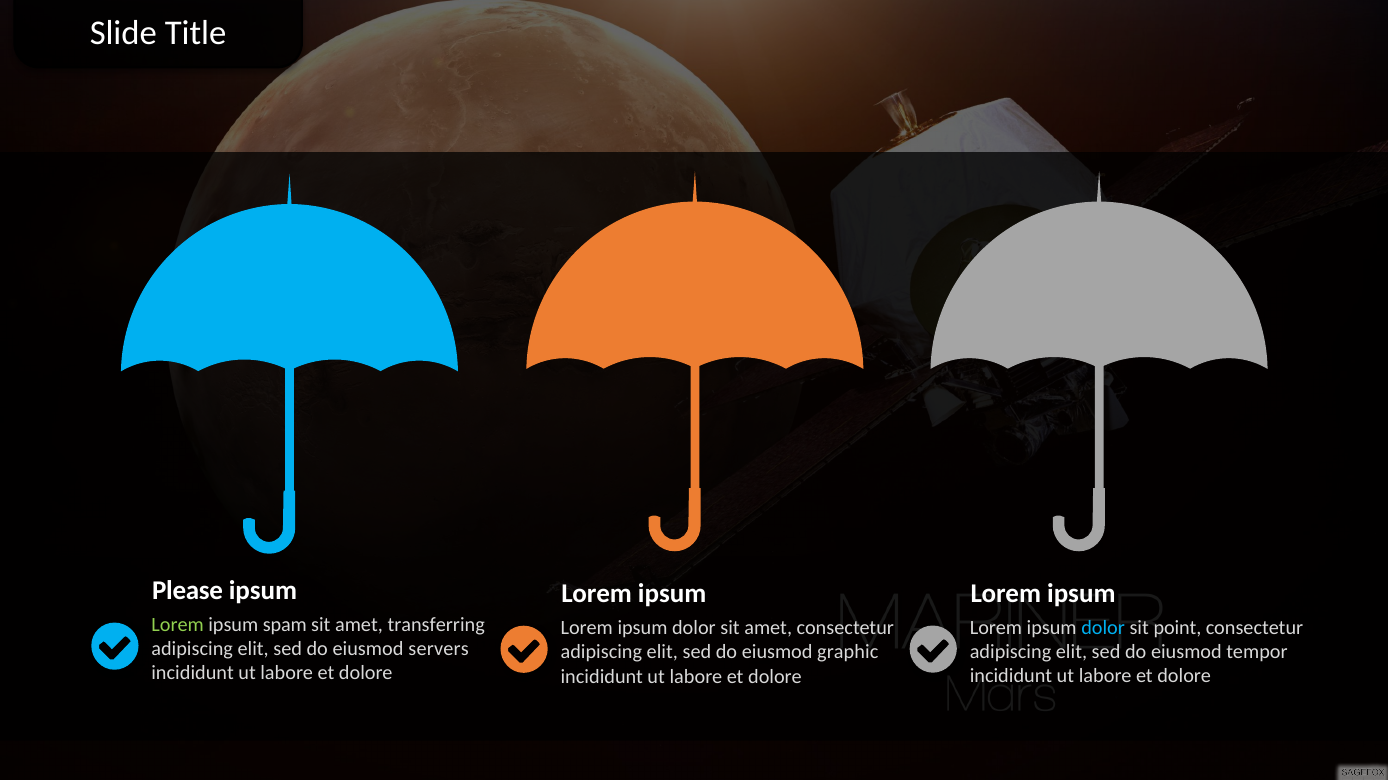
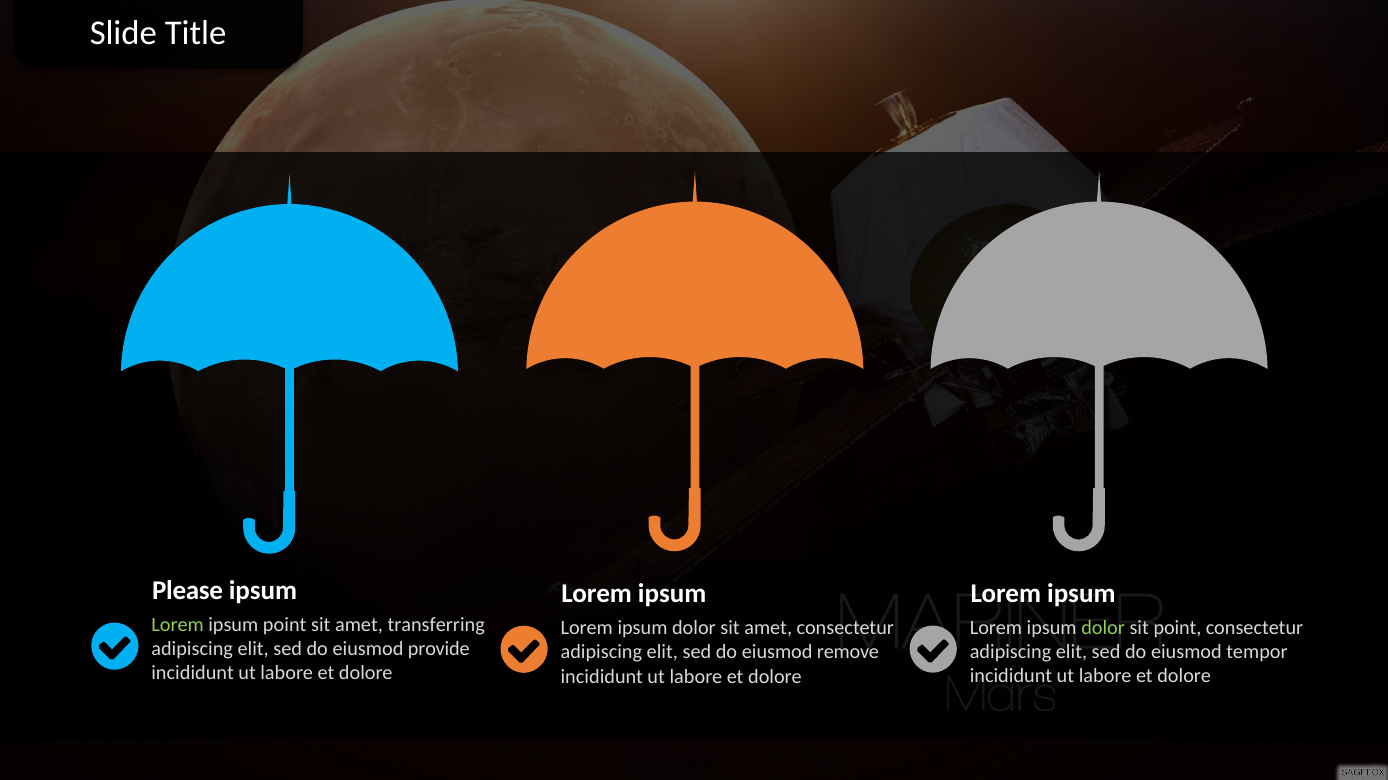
ipsum spam: spam -> point (285, 625)
dolor colour: light blue -> light green (1103, 628)
servers: servers -> provide (439, 650)
graphic: graphic -> remove (848, 653)
